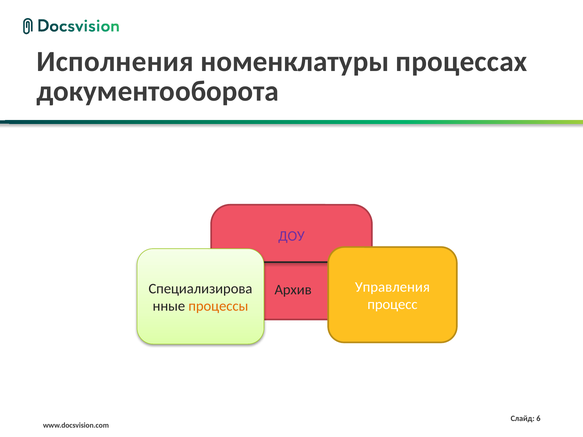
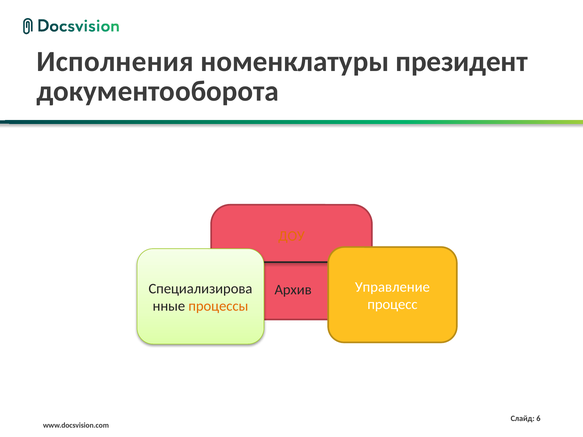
процессах: процессах -> президент (462, 62)
ДОУ colour: purple -> orange (292, 236)
Управления: Управления -> Управление (392, 287)
